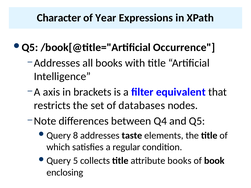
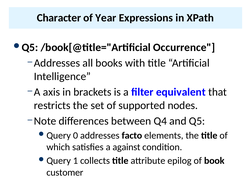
databases: databases -> supported (142, 106)
8: 8 -> 0 (75, 136)
taste: taste -> facto (132, 136)
regular: regular -> against (126, 147)
5: 5 -> 1 (75, 161)
attribute books: books -> epilog (179, 161)
enclosing: enclosing -> customer (65, 173)
